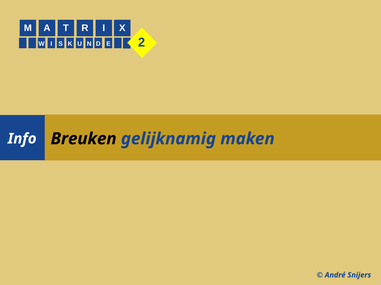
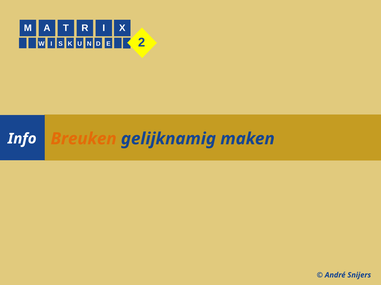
Breuken colour: black -> orange (84, 139)
